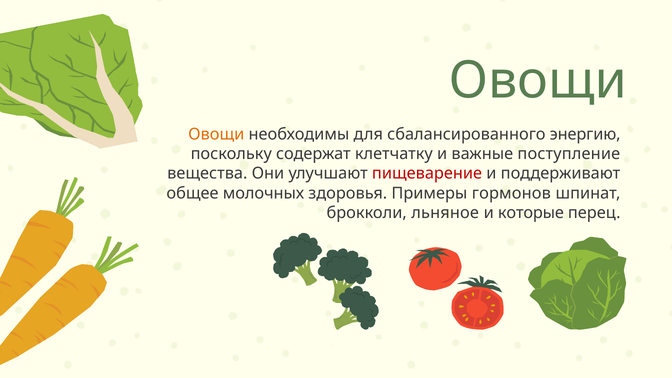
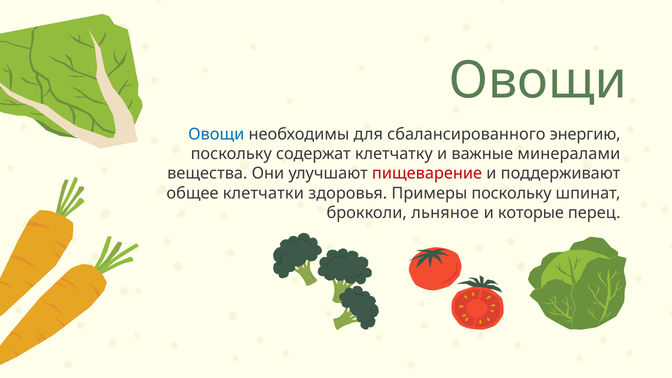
Овощи colour: orange -> blue (216, 134)
поступление: поступление -> минералами (569, 154)
молочных: молочных -> клетчатки (263, 193)
Примеры гормонов: гормонов -> поскольку (512, 193)
